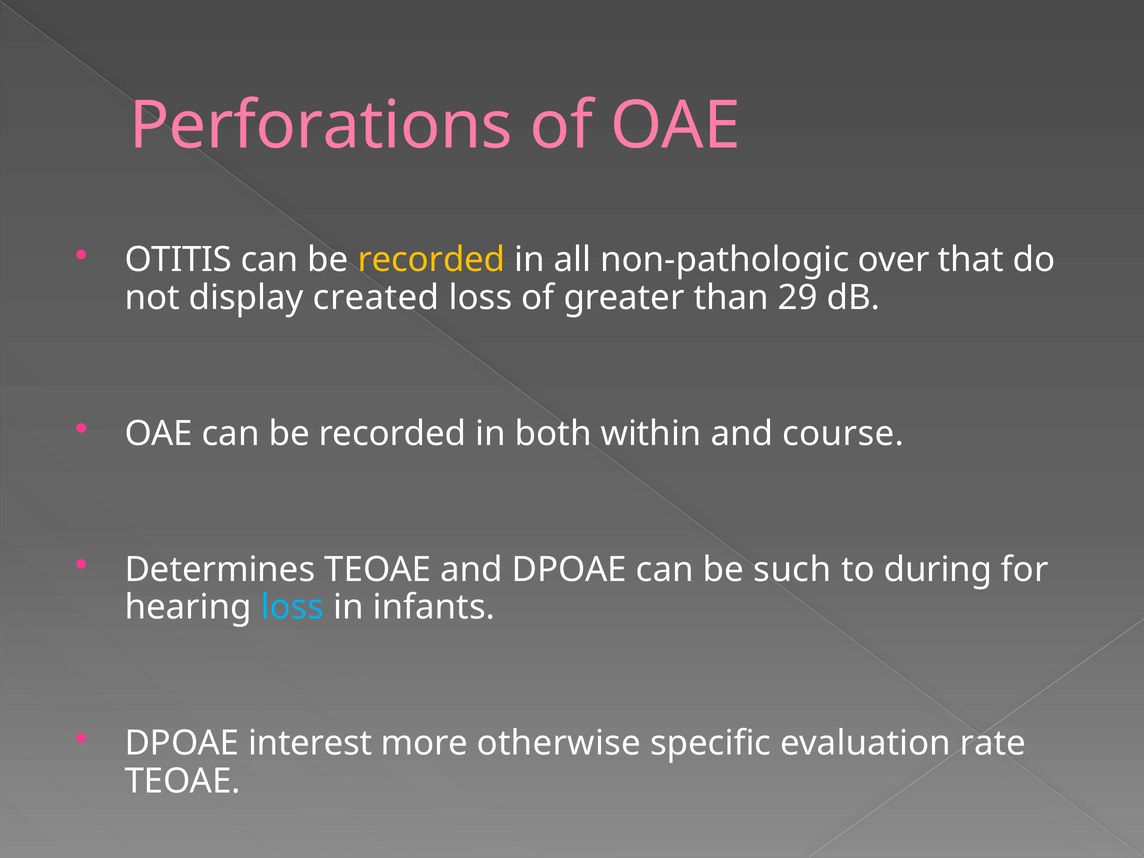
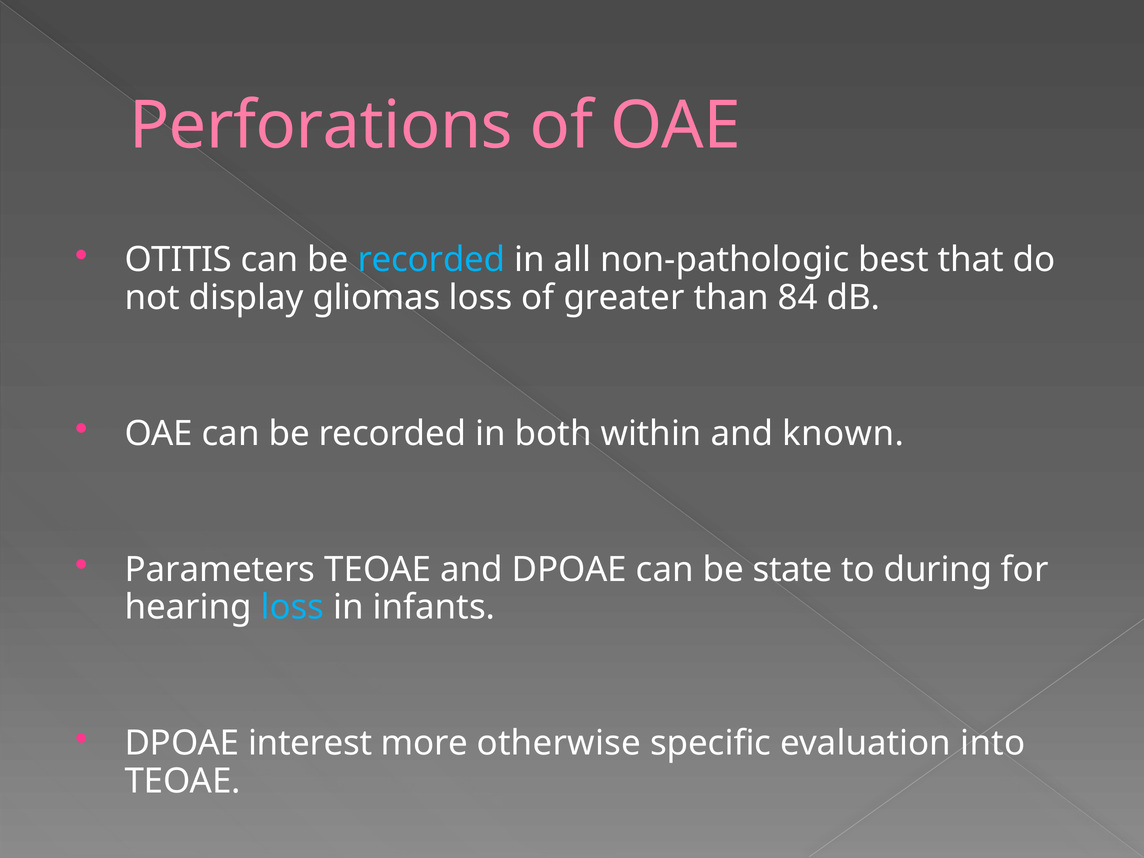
recorded colour: yellow -> light blue (431, 260)
over: over -> best (894, 260)
created: created -> gliomas (376, 298)
29: 29 -> 84 (798, 298)
course: course -> known (843, 434)
Determines: Determines -> Parameters (220, 570)
such: such -> state (793, 570)
rate: rate -> into (993, 743)
